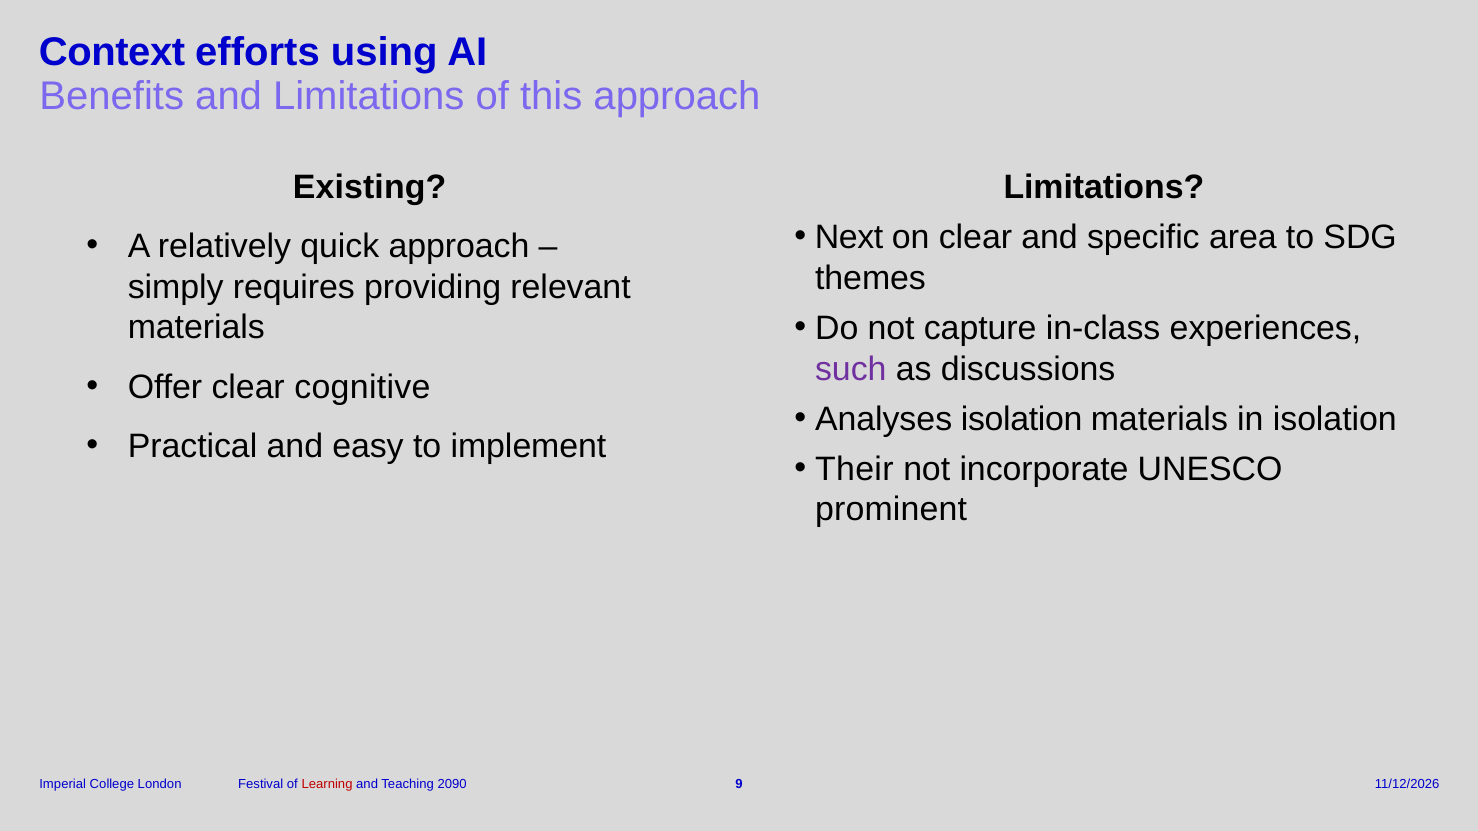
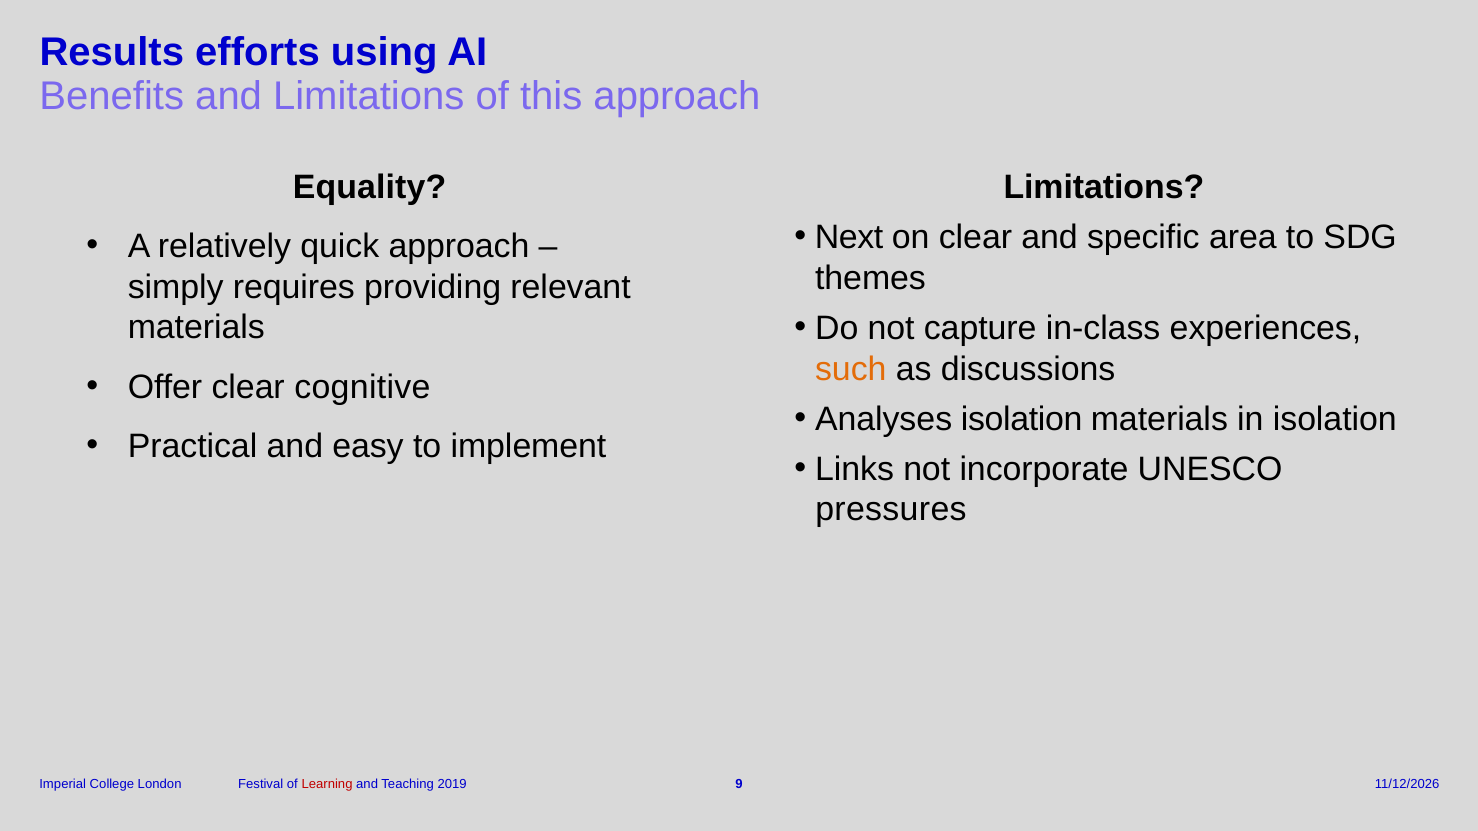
Context: Context -> Results (112, 52)
Existing: Existing -> Equality (370, 188)
such colour: purple -> orange (851, 369)
Their: Their -> Links (855, 469)
prominent: prominent -> pressures (891, 510)
2090: 2090 -> 2019 (452, 785)
